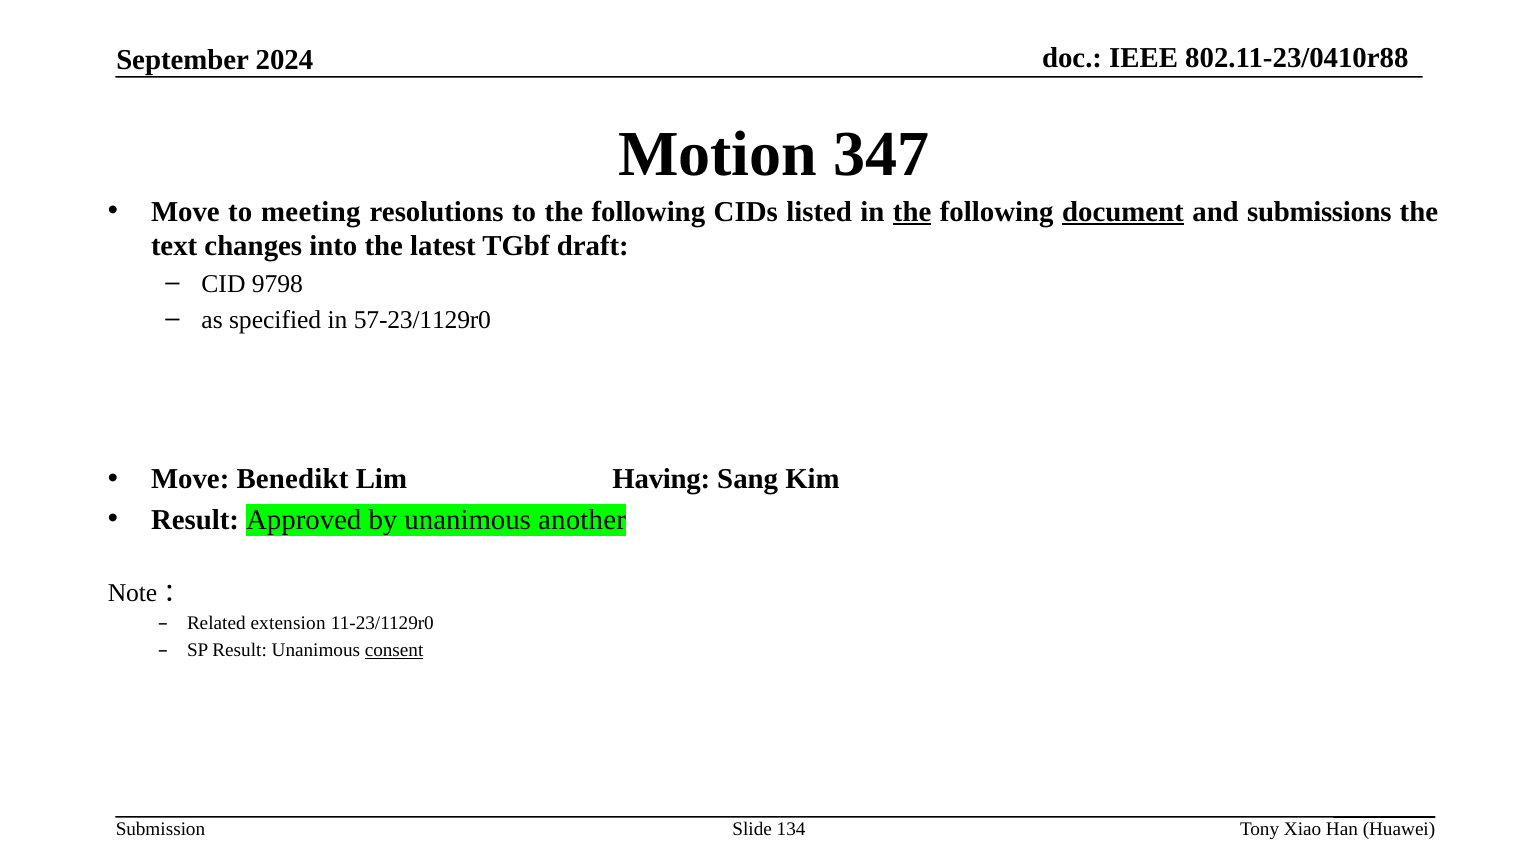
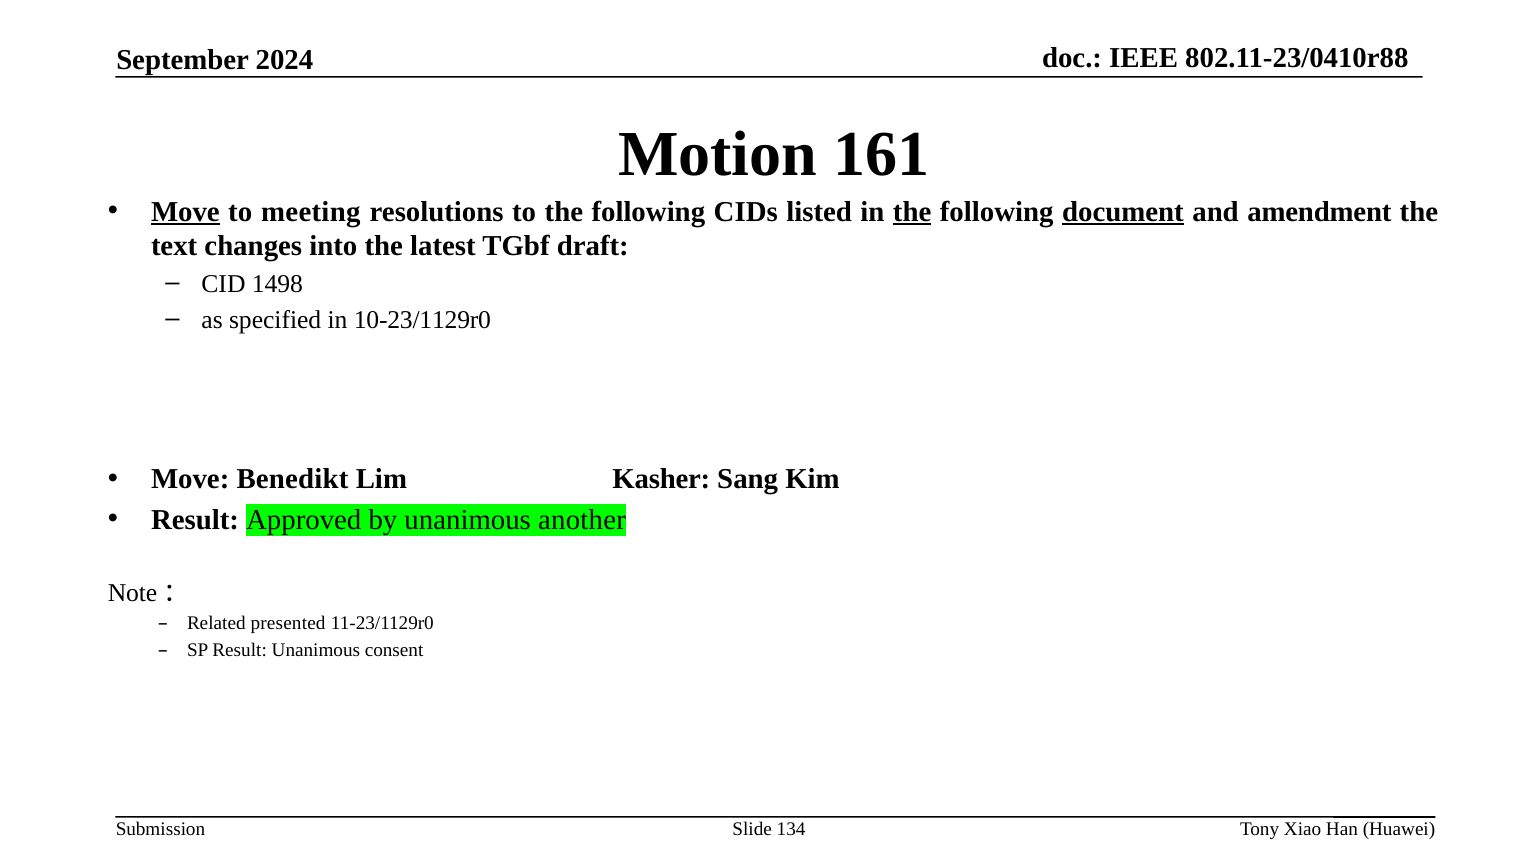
347: 347 -> 161 (881, 154)
Move underline: none -> present (185, 212)
submissions: submissions -> amendment (1319, 212)
9798: 9798 -> 1498 (277, 284)
57-23/1129r0: 57-23/1129r0 -> 10-23/1129r0 (422, 320)
Having: Having -> Kasher (661, 479)
extension: extension -> presented (288, 624)
consent underline: present -> none (394, 651)
